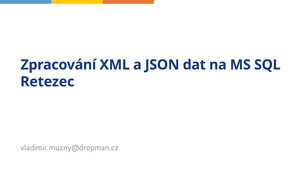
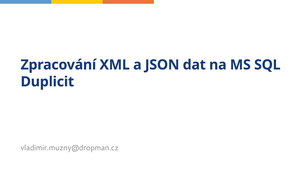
Retezec: Retezec -> Duplicit (47, 82)
